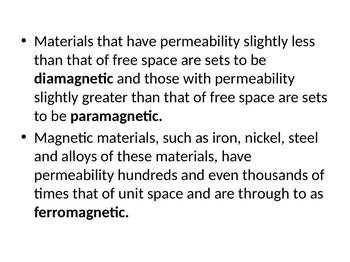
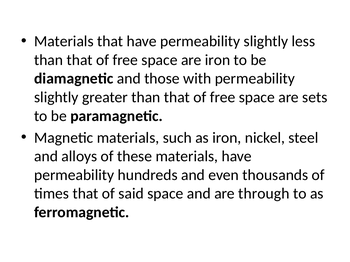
sets: sets -> iron (218, 60)
unit: unit -> said (131, 194)
